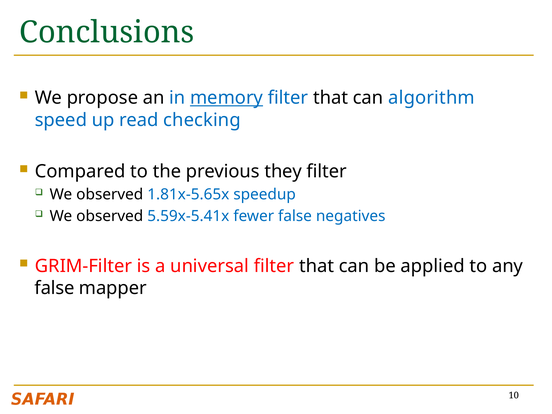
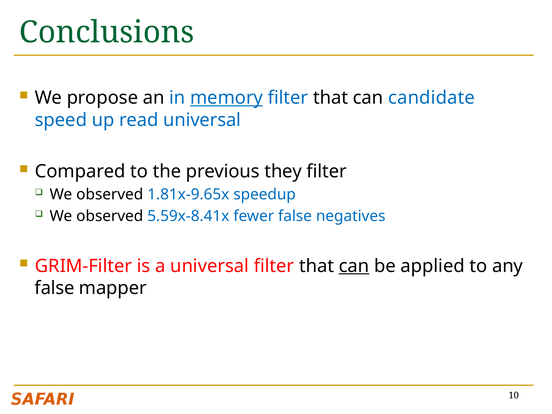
algorithm: algorithm -> candidate (432, 98)
read checking: checking -> universal (202, 120)
1.81x-5.65x: 1.81x-5.65x -> 1.81x-9.65x (188, 195)
5.59x-5.41x: 5.59x-5.41x -> 5.59x-8.41x (188, 216)
can underline: none -> present (354, 266)
